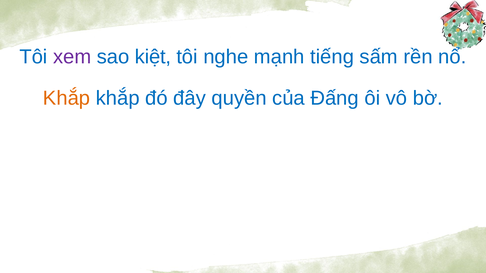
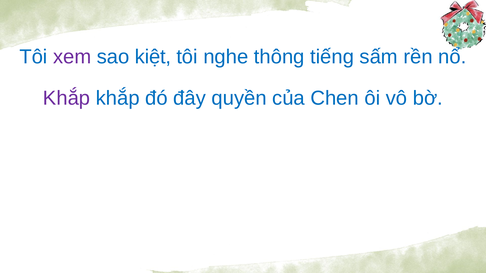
mạnh: mạnh -> thông (279, 57)
Khắp colour: orange -> purple (67, 98)
Đấng: Đấng -> Chen (335, 98)
